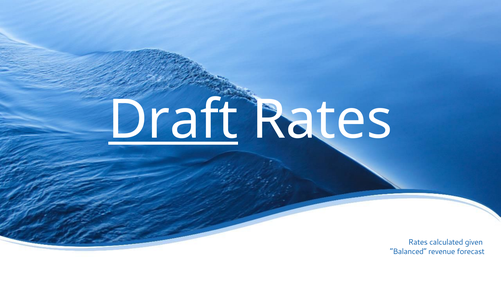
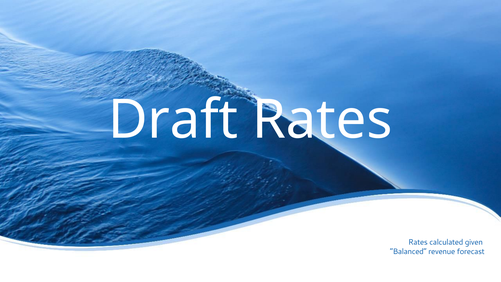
Draft underline: present -> none (173, 120)
